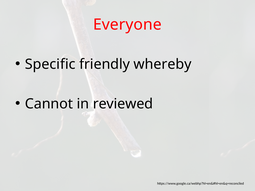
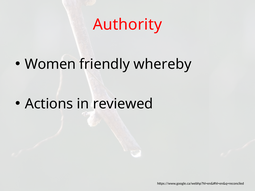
Everyone: Everyone -> Authority (127, 25)
Specific: Specific -> Women (50, 64)
Cannot: Cannot -> Actions (49, 104)
